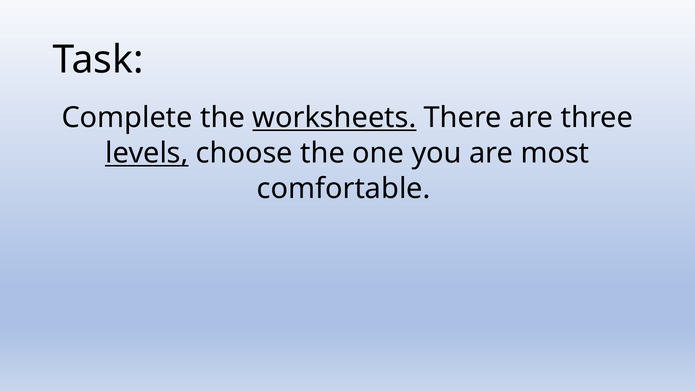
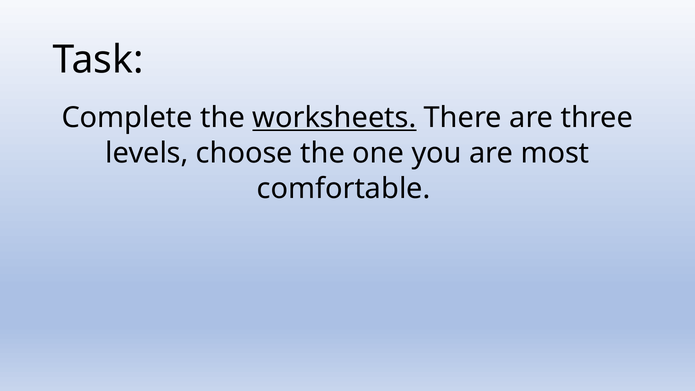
levels underline: present -> none (147, 153)
